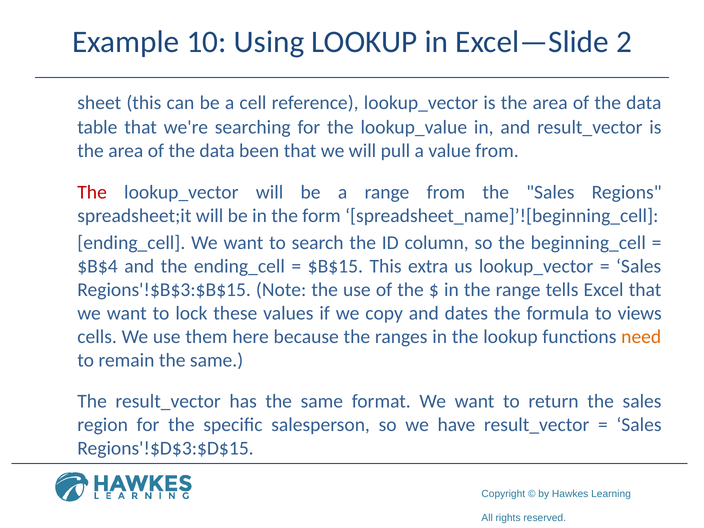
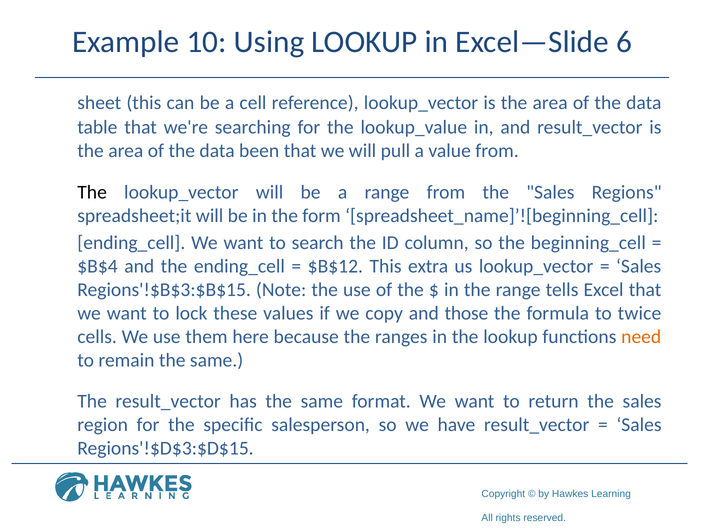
2: 2 -> 6 (624, 42)
The colour: red -> black (92, 192)
$B$15: $B$15 -> $B$12 (335, 266)
dates: dates -> those (466, 313)
views: views -> twice (640, 313)
